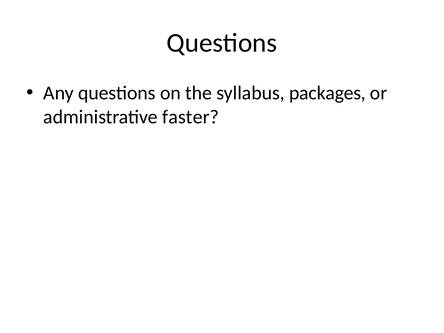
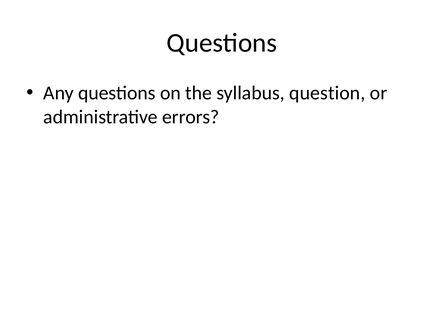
packages: packages -> question (327, 93)
faster: faster -> errors (191, 117)
